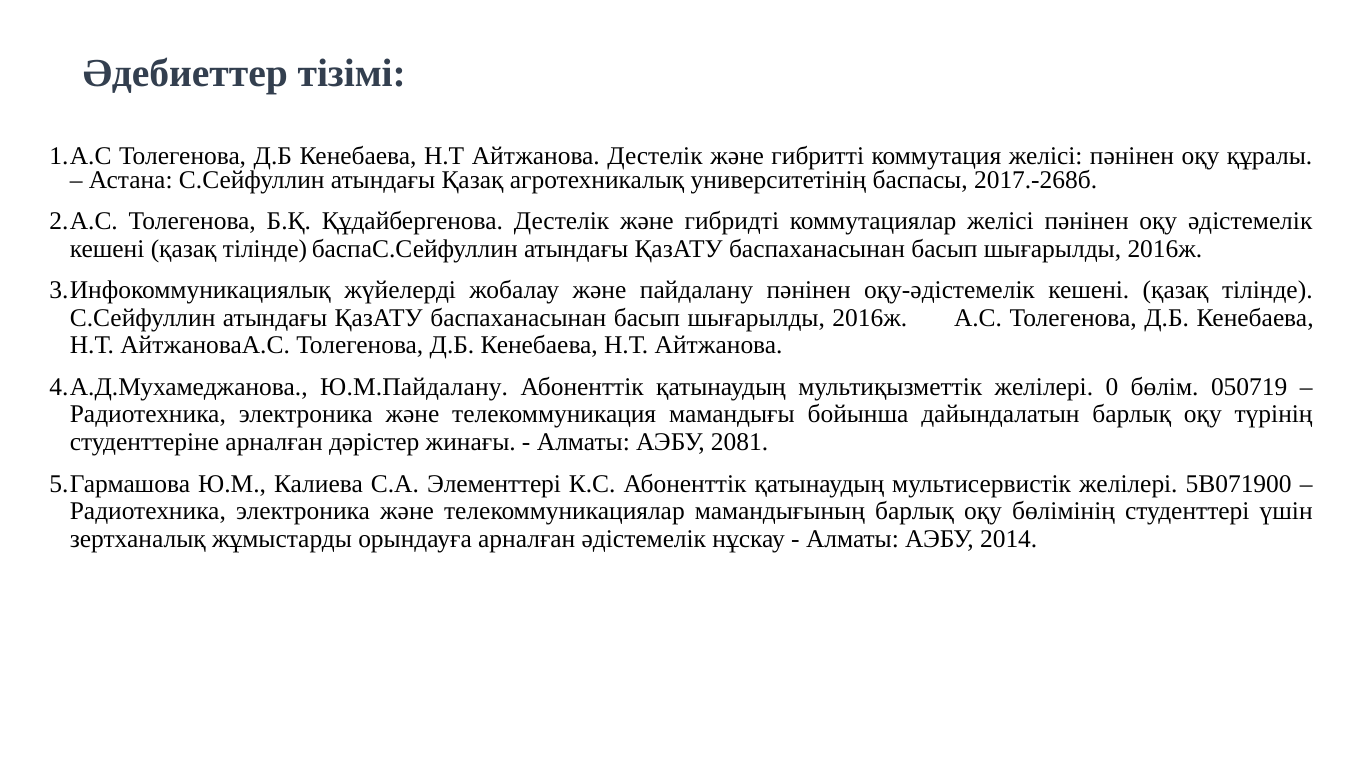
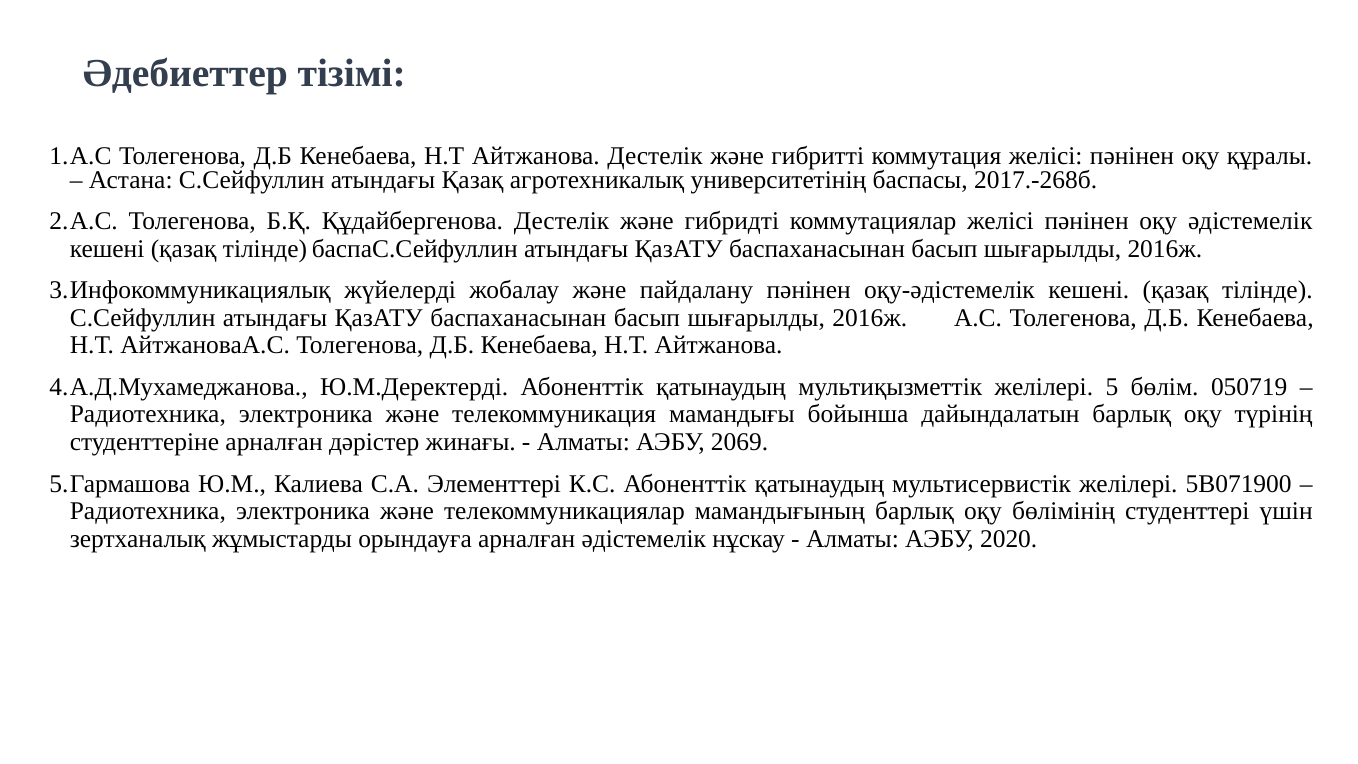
Ю.М.Пайдалану: Ю.М.Пайдалану -> Ю.М.Деректерді (414, 387)
0: 0 -> 5 (1112, 387)
2081: 2081 -> 2069 (740, 442)
2014: 2014 -> 2020 (1009, 539)
